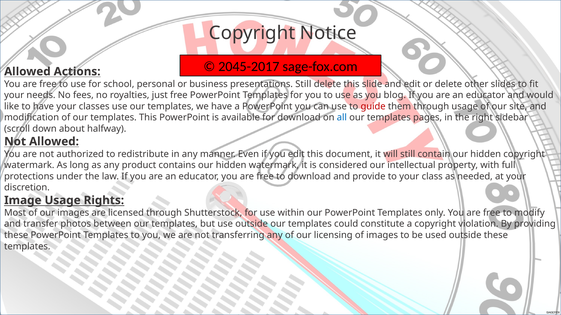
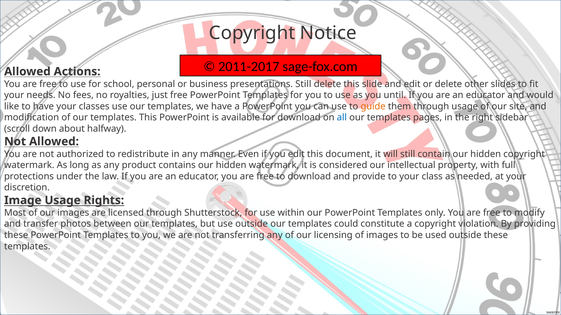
2045-2017: 2045-2017 -> 2011-2017 (249, 67)
blog: blog -> until (395, 95)
guide colour: red -> orange (373, 107)
